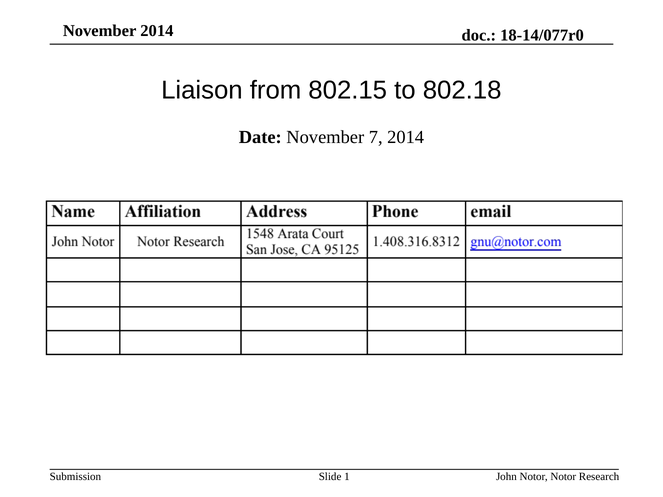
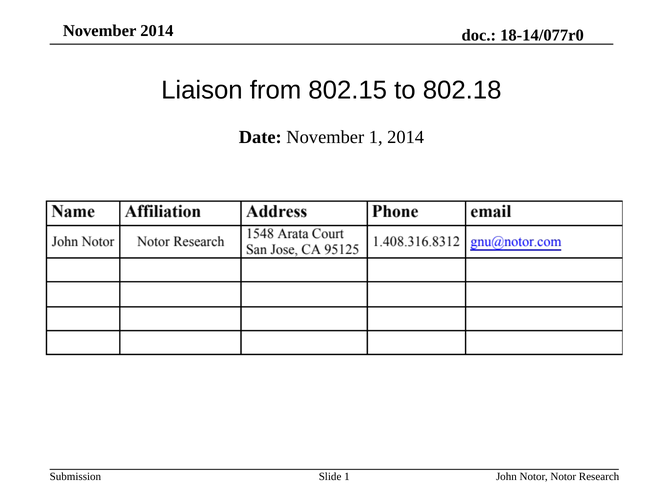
November 7: 7 -> 1 (376, 137)
